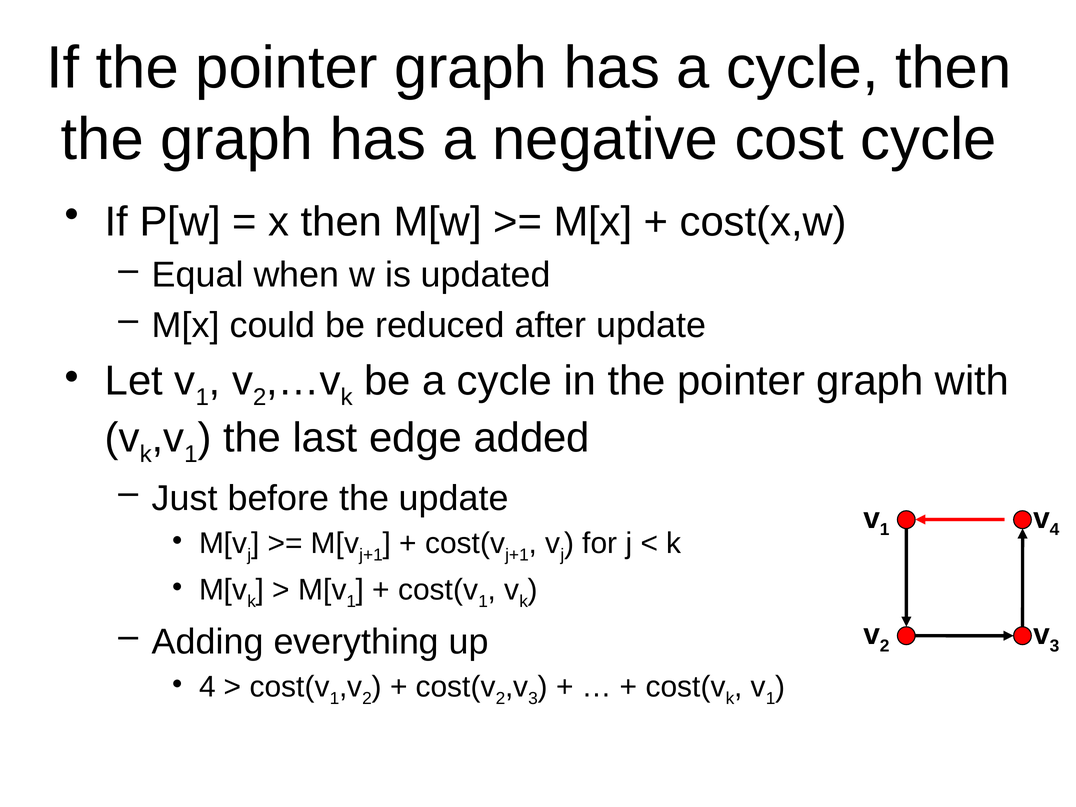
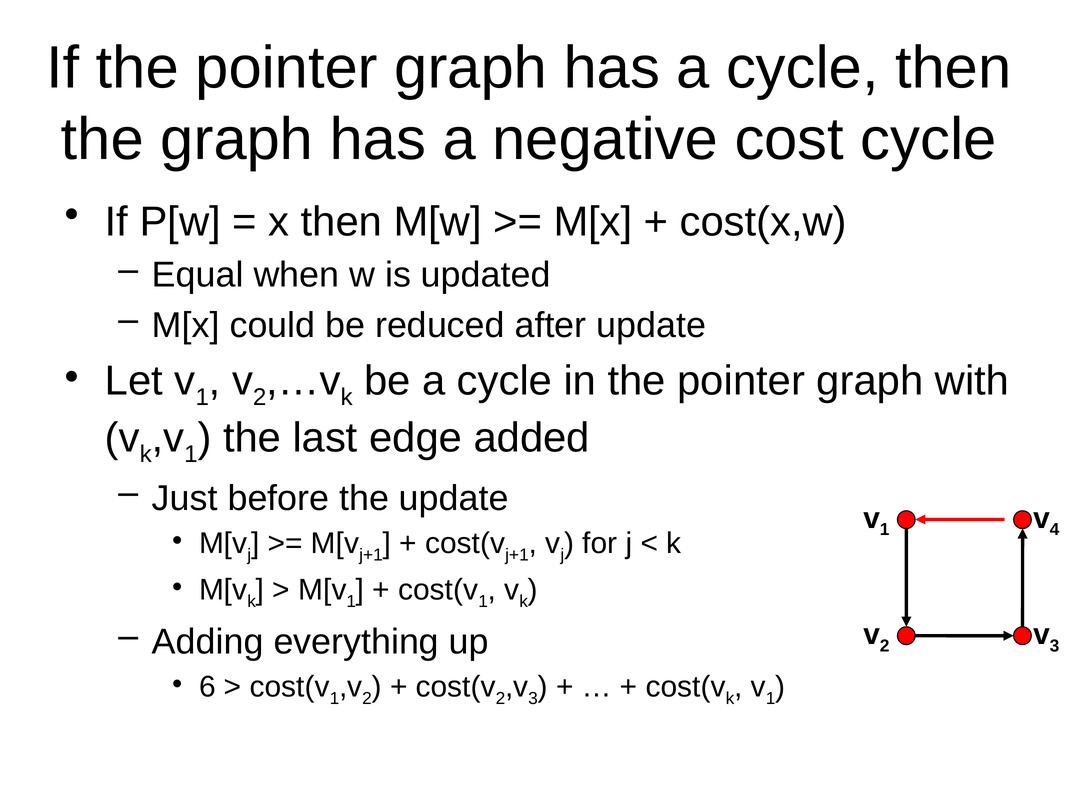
4: 4 -> 6 (207, 687)
